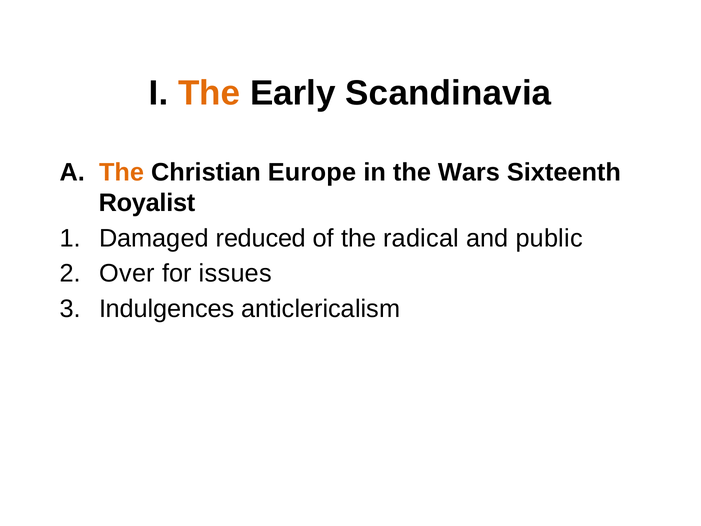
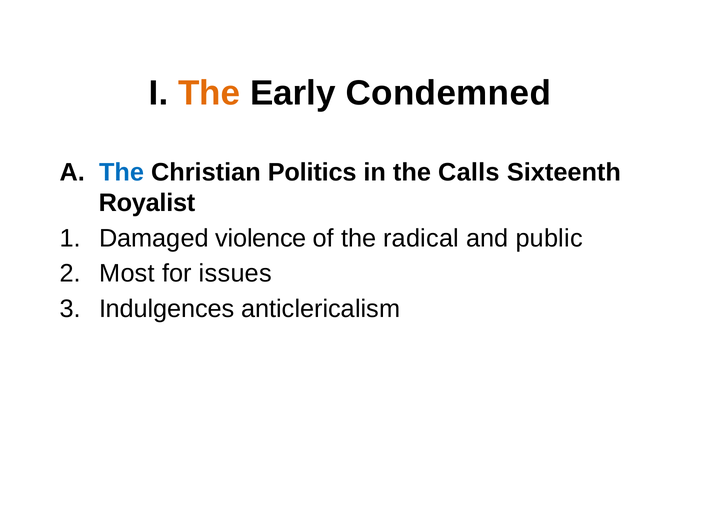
Scandinavia: Scandinavia -> Condemned (448, 93)
The colour: orange -> blue (122, 172)
Europe: Europe -> Politics (312, 172)
Wars: Wars -> Calls (469, 172)
reduced: reduced -> violence (261, 238)
Over: Over -> Most (127, 274)
